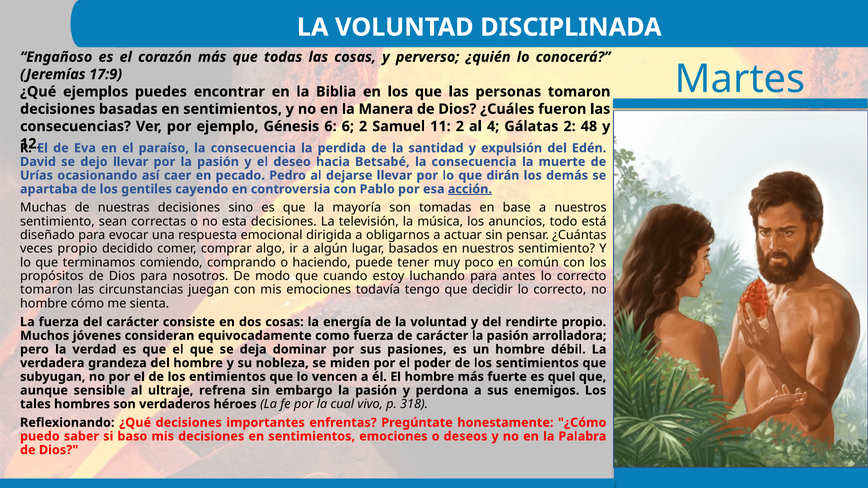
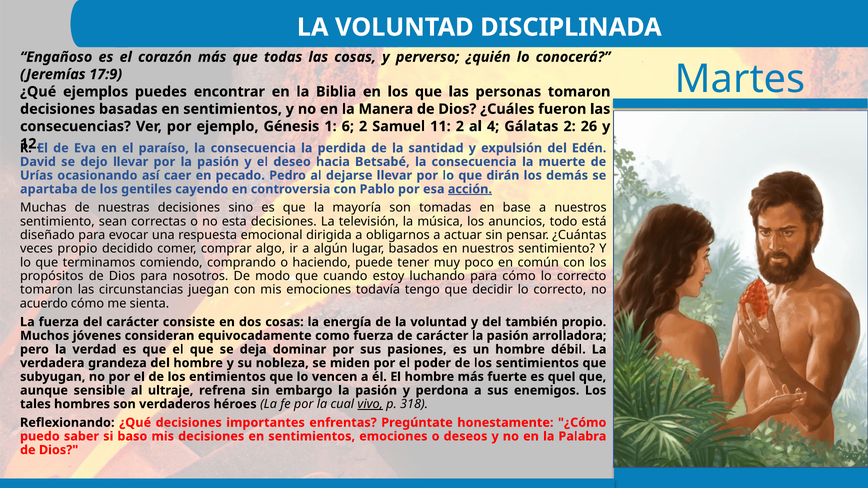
Génesis 6: 6 -> 1 (330, 126)
48: 48 -> 26 (589, 126)
para antes: antes -> cómo (519, 276)
hombre: hombre -> acuerdo (44, 304)
rendirte: rendirte -> también (532, 322)
vivo underline: none -> present (370, 404)
